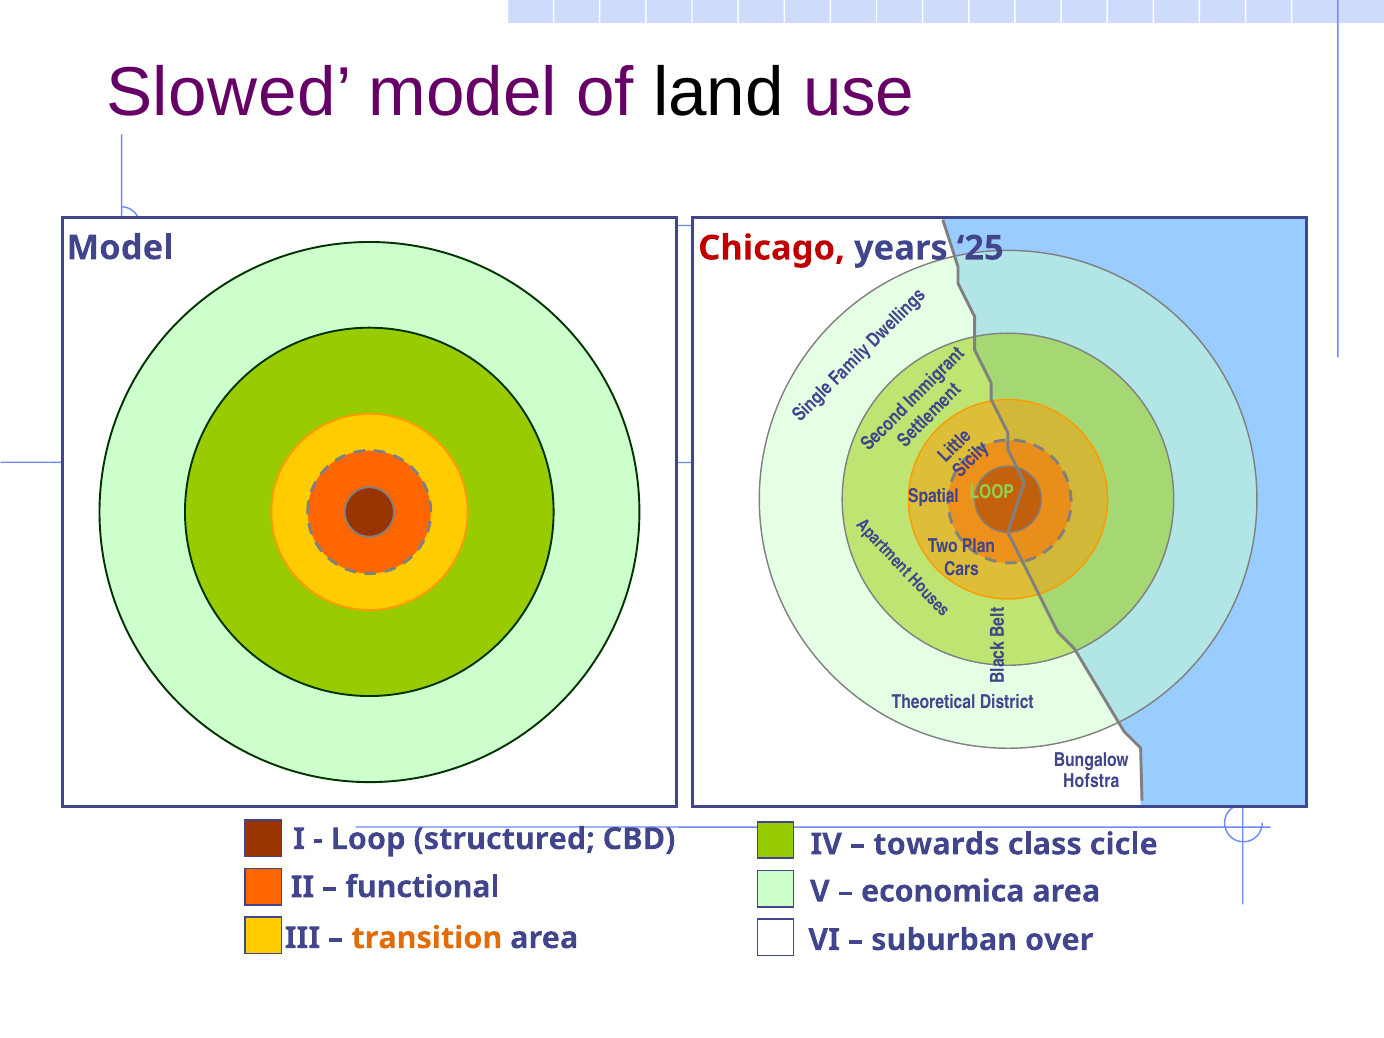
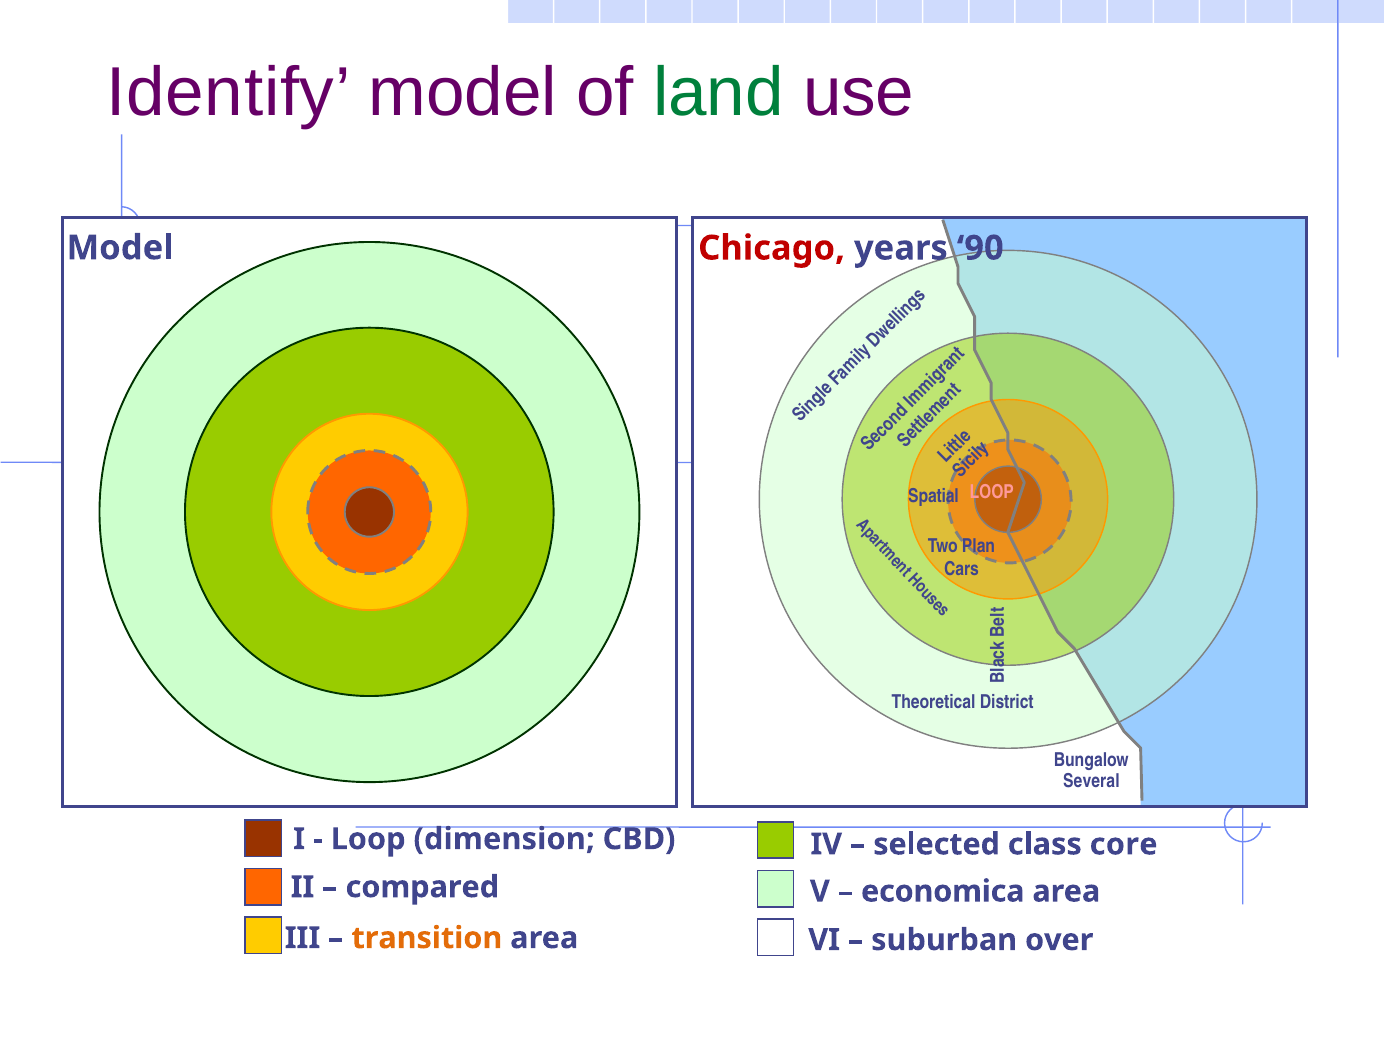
Slowed: Slowed -> Identify (229, 92)
land colour: black -> green (718, 92)
25: 25 -> 90 (980, 248)
LOOP colour: light green -> pink (992, 492)
Hofstra: Hofstra -> Several (1091, 781)
structured: structured -> dimension (504, 839)
towards: towards -> selected (937, 844)
cicle: cicle -> core (1124, 844)
functional: functional -> compared (422, 887)
